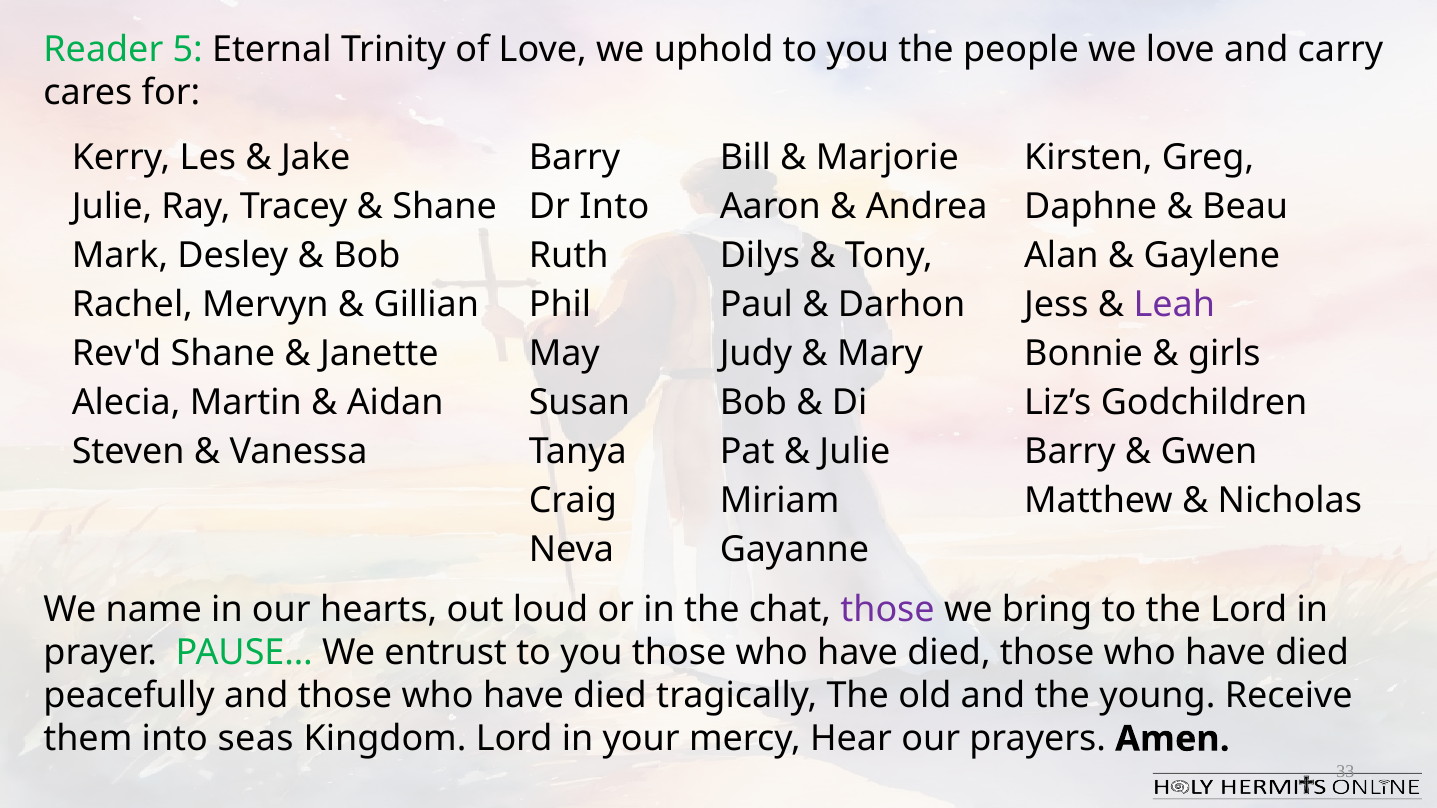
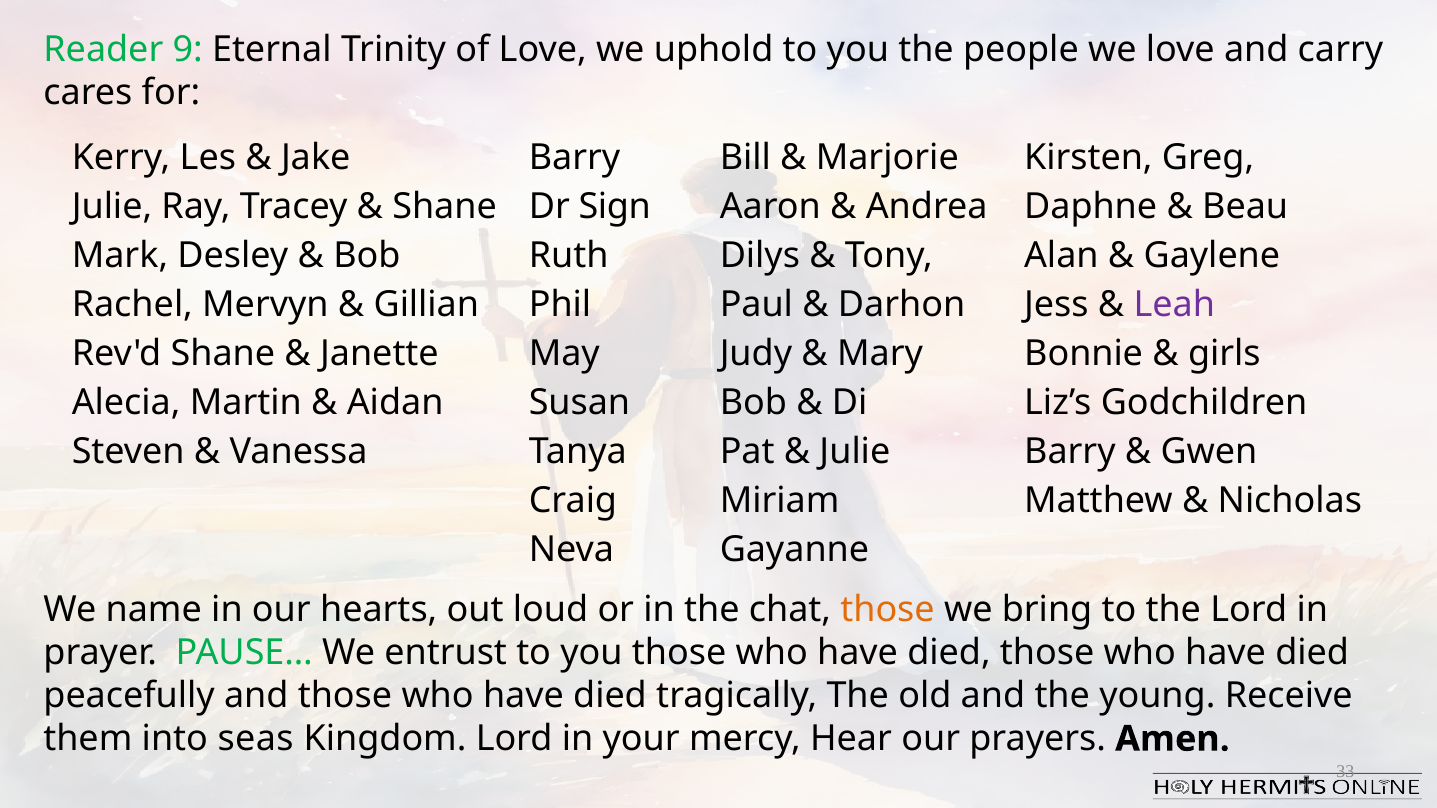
5: 5 -> 9 (188, 49)
Dr Into: Into -> Sign (615, 207)
those colour: purple -> orange (888, 610)
